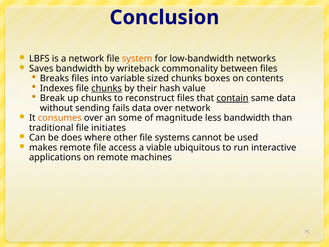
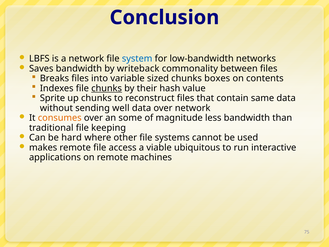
system colour: orange -> blue (137, 59)
Break: Break -> Sprite (52, 98)
contain underline: present -> none (232, 98)
fails: fails -> well (121, 108)
initiates: initiates -> keeping (109, 128)
does: does -> hard (72, 138)
